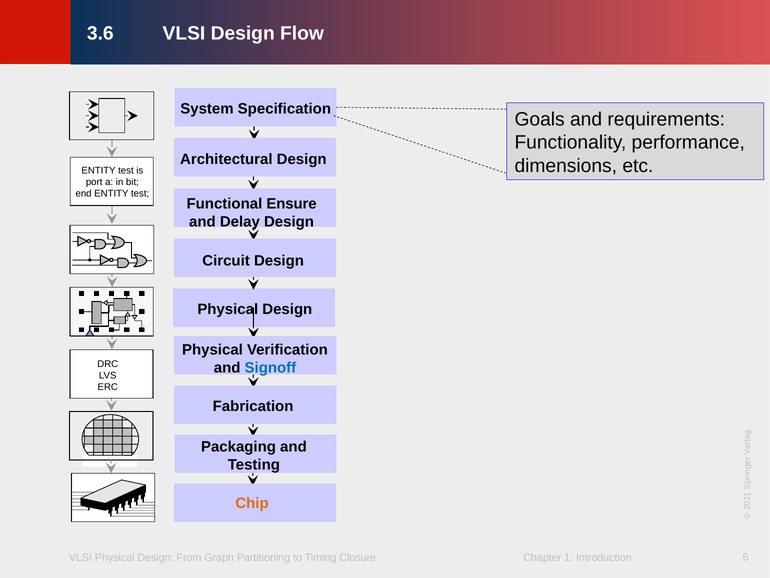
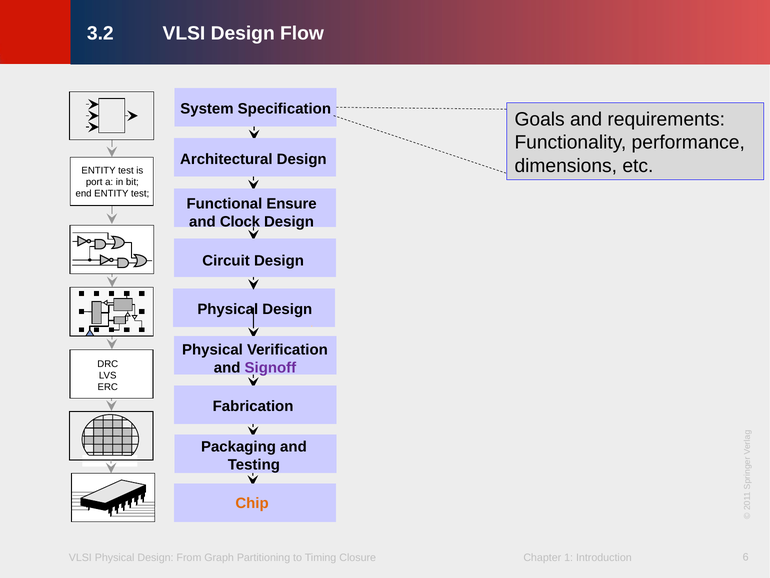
3.6: 3.6 -> 3.2 (100, 33)
Delay: Delay -> Clock (240, 222)
Signoff colour: blue -> purple (270, 367)
